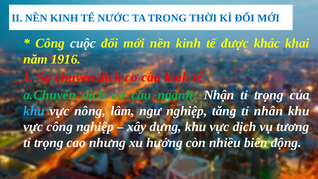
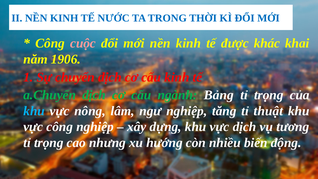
cuộc colour: white -> pink (83, 43)
1916: 1916 -> 1906 (66, 59)
Nhận: Nhận -> Bảng (219, 95)
nhân: nhân -> thuật (268, 111)
